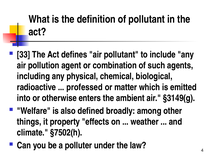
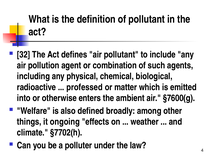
33: 33 -> 32 (24, 54)
§3149(g: §3149(g -> §7600(g (179, 98)
property: property -> ongoing (65, 121)
§7502(h: §7502(h -> §7702(h (66, 132)
